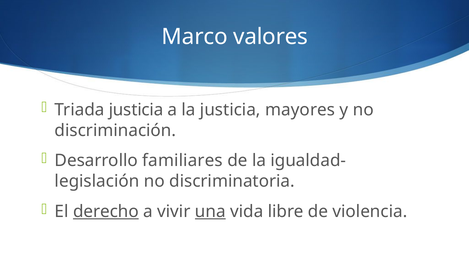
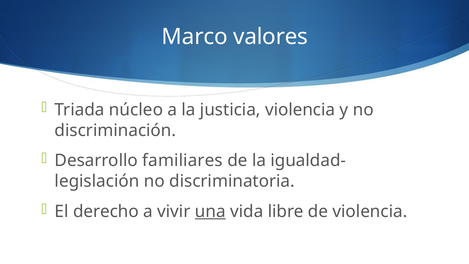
Triada justicia: justicia -> núcleo (136, 110)
justicia mayores: mayores -> violencia (300, 110)
derecho underline: present -> none (106, 211)
